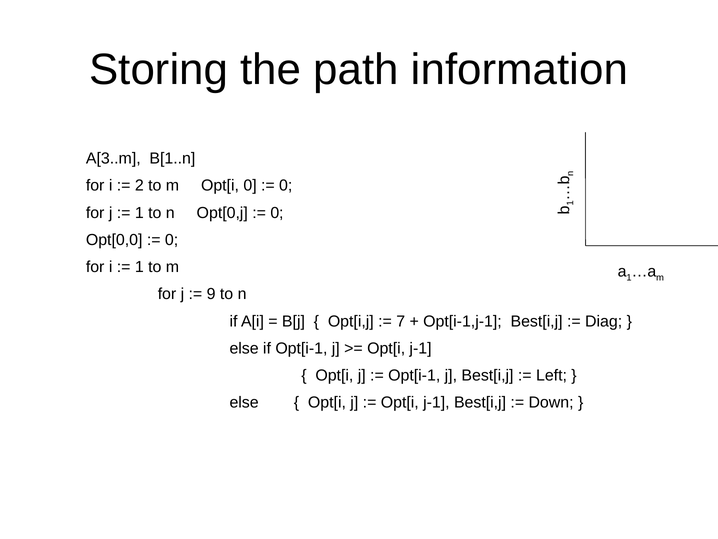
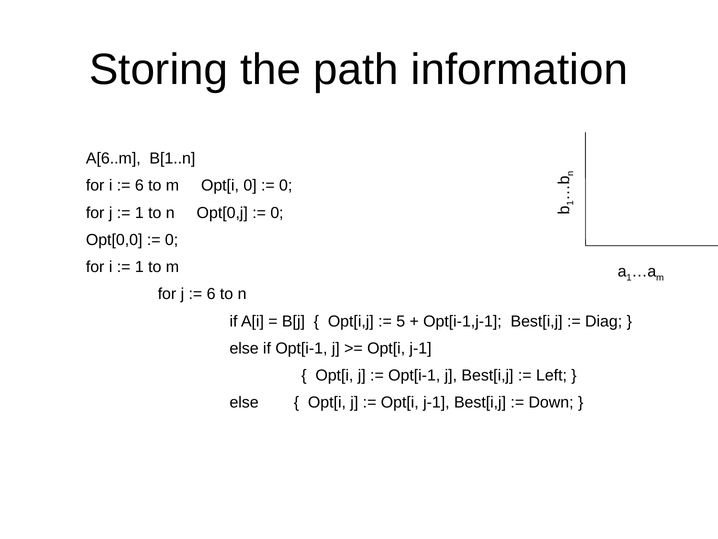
A[3..m: A[3..m -> A[6..m (113, 158)
2: 2 -> 6 (139, 185)
9: 9 -> 6 (211, 294)
7: 7 -> 5 (401, 321)
